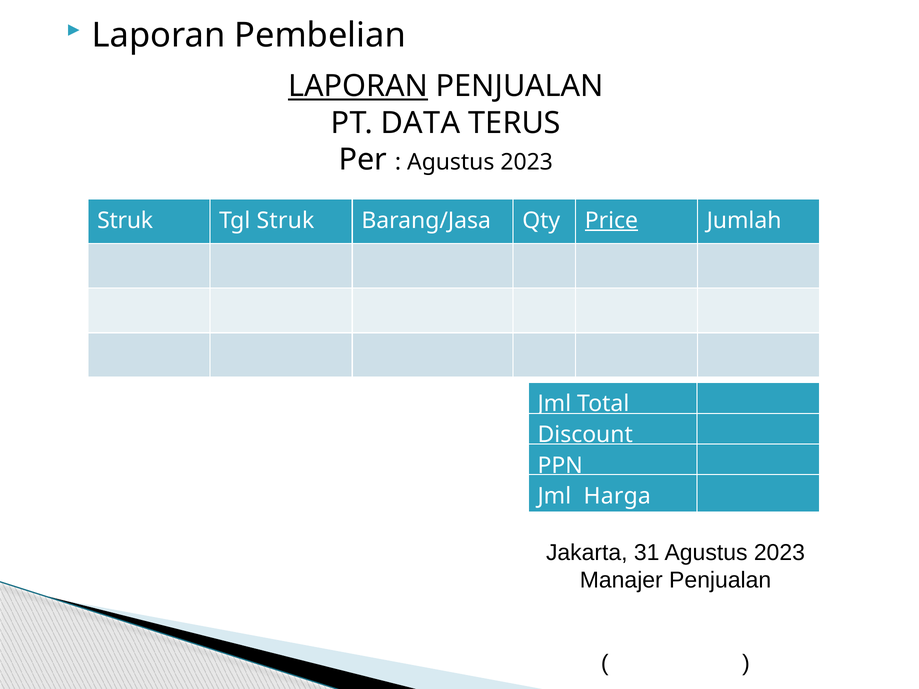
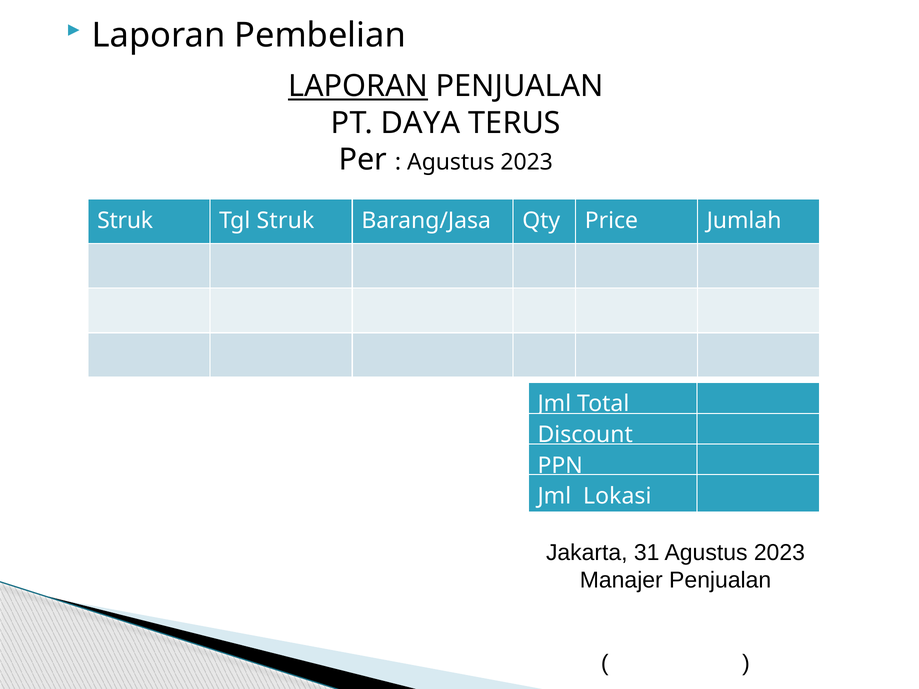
DATA: DATA -> DAYA (421, 123)
Price underline: present -> none (611, 221)
Harga: Harga -> Lokasi (617, 496)
